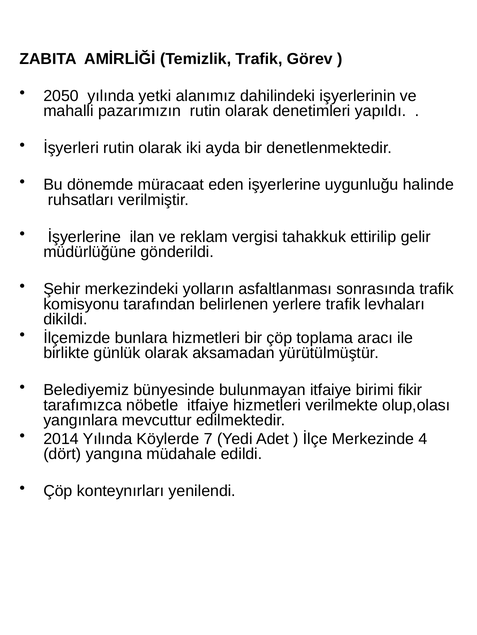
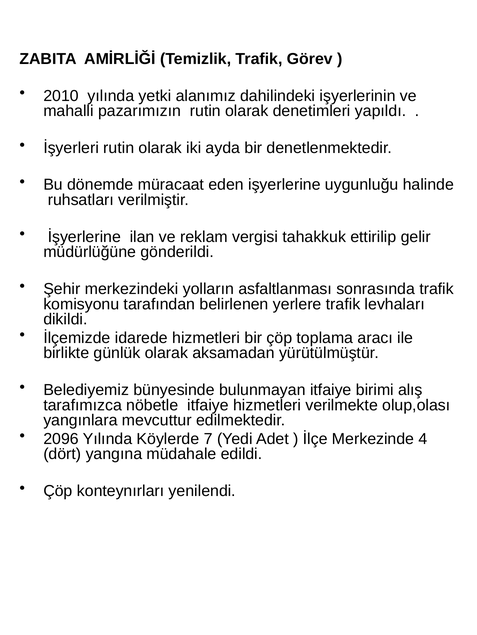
2050: 2050 -> 2010 (61, 96)
bunlara: bunlara -> idarede (141, 338)
fikir: fikir -> alış (410, 390)
2014: 2014 -> 2096 (61, 439)
